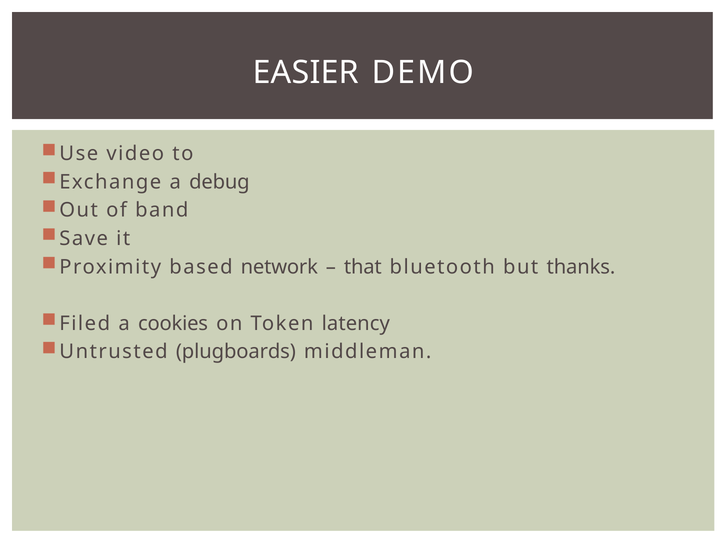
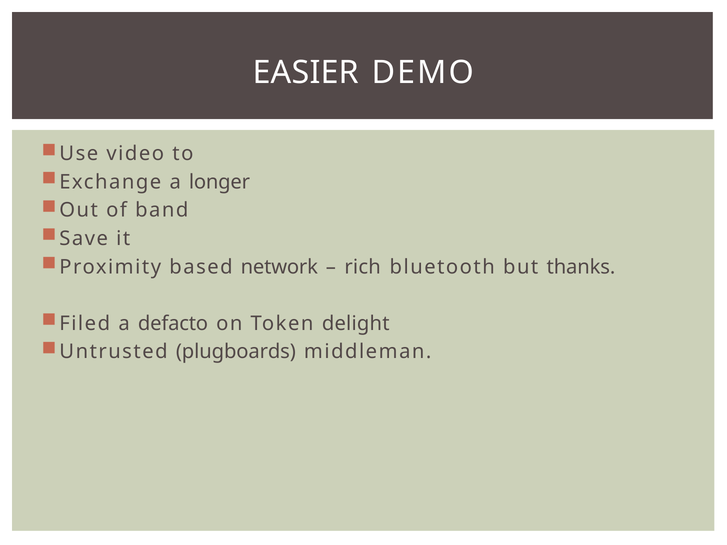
debug: debug -> longer (219, 182)
that: that -> rich (363, 267)
cookies: cookies -> defacto (173, 324)
latency: latency -> delight (356, 324)
